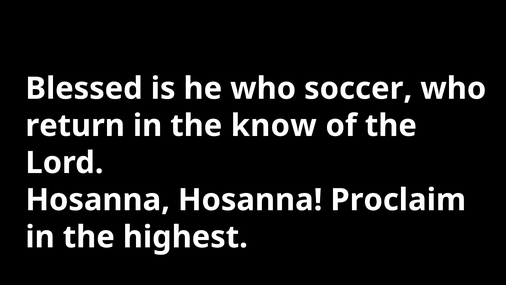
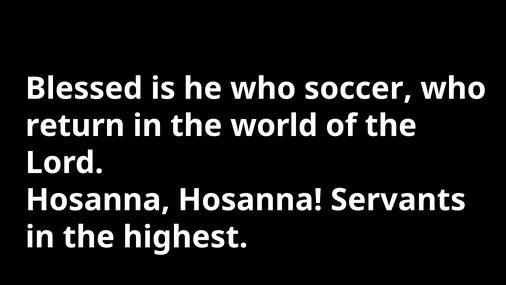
know: know -> world (274, 126)
Proclaim: Proclaim -> Servants (398, 200)
